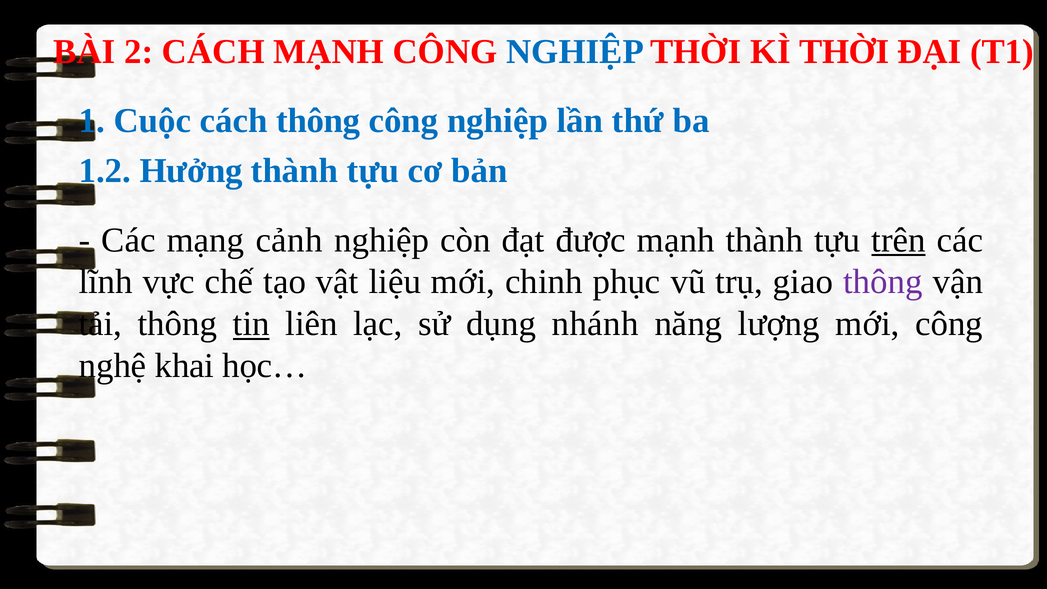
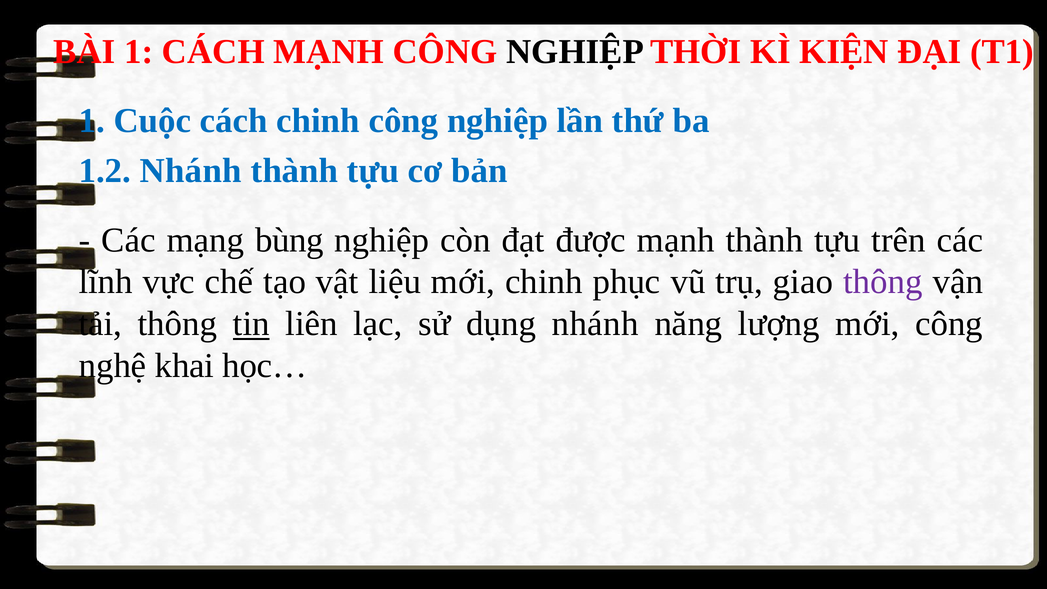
BÀI 2: 2 -> 1 (139, 52)
NGHIỆP colour: blue -> black (575, 52)
KÌ THỜI: THỜI -> KIỆN (844, 52)
cách thông: thông -> chinh (318, 121)
1.2 Hưởng: Hưởng -> Nhánh (191, 171)
cảnh: cảnh -> bùng (289, 240)
trên underline: present -> none (898, 240)
